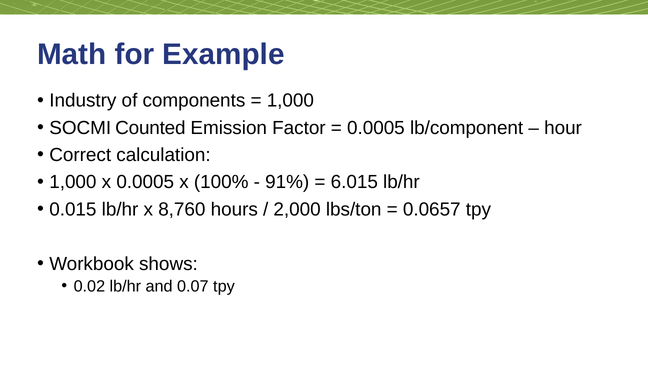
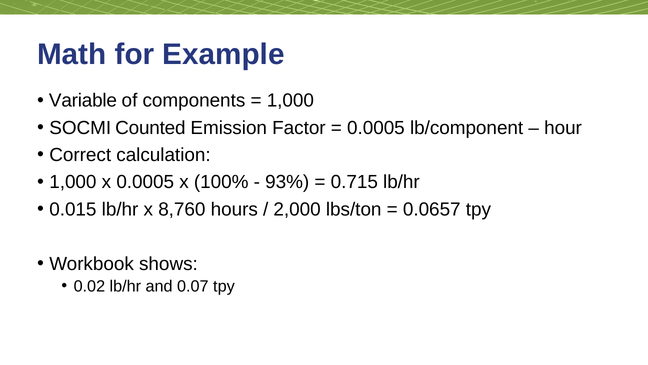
Industry: Industry -> Variable (83, 100)
91%: 91% -> 93% (287, 182)
6.015: 6.015 -> 0.715 (354, 182)
